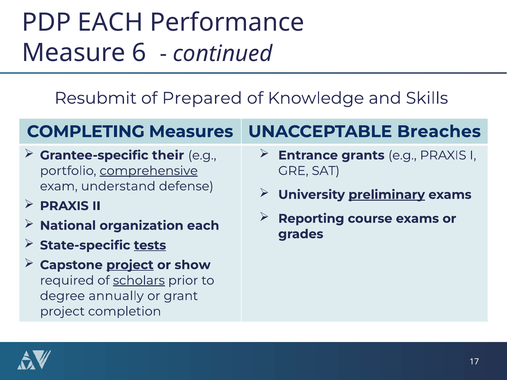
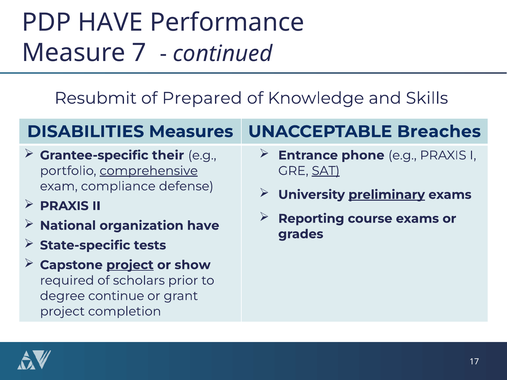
PDP EACH: EACH -> HAVE (110, 22)
6: 6 -> 7 (139, 53)
COMPLETING: COMPLETING -> DISABILITIES (86, 132)
grants: grants -> phone (363, 155)
SAT underline: none -> present (326, 171)
understand: understand -> compliance (118, 186)
organization each: each -> have (203, 226)
tests underline: present -> none (150, 245)
scholars underline: present -> none (139, 281)
annually: annually -> continue (116, 296)
